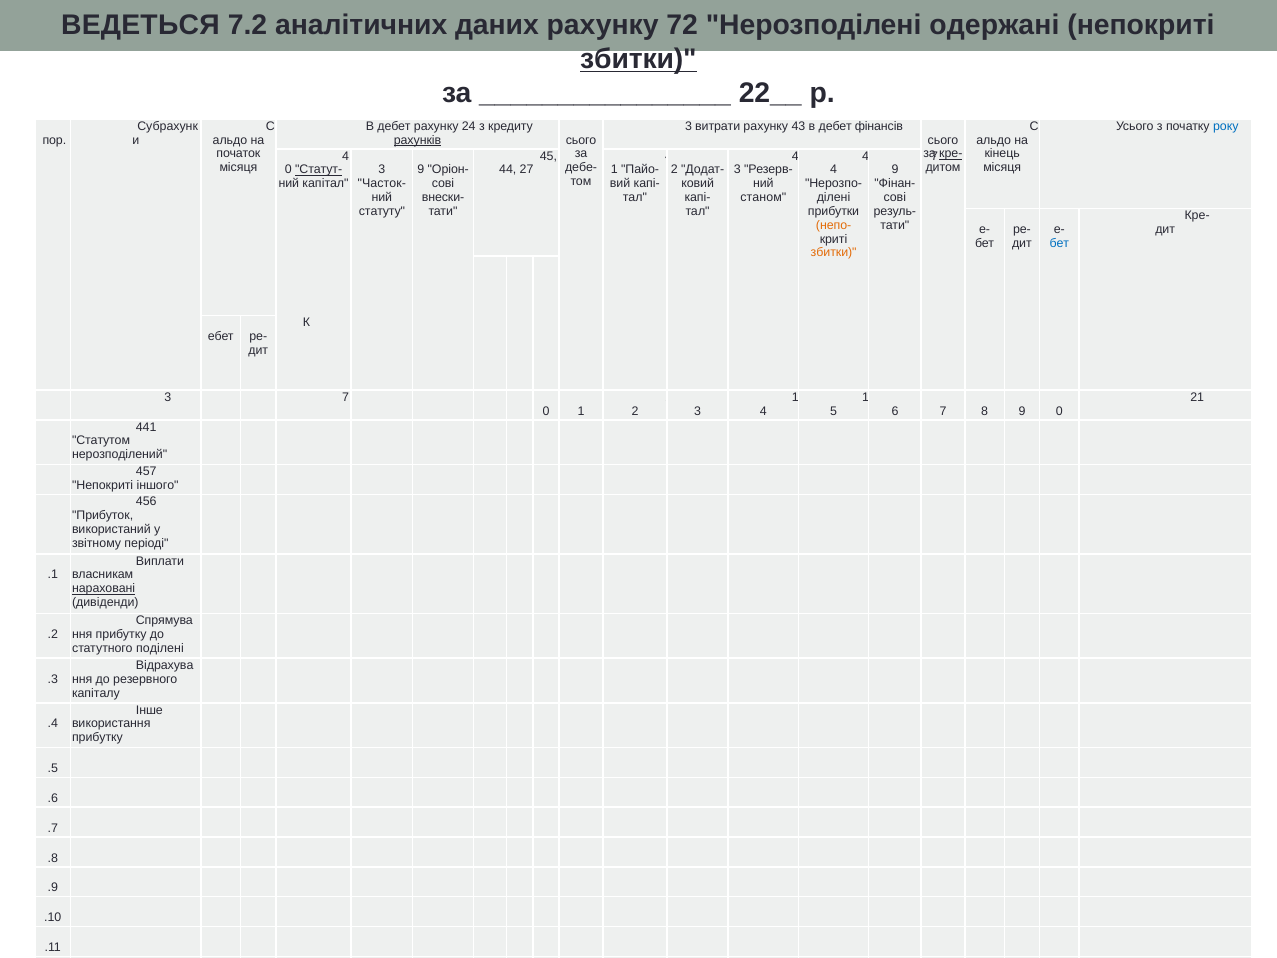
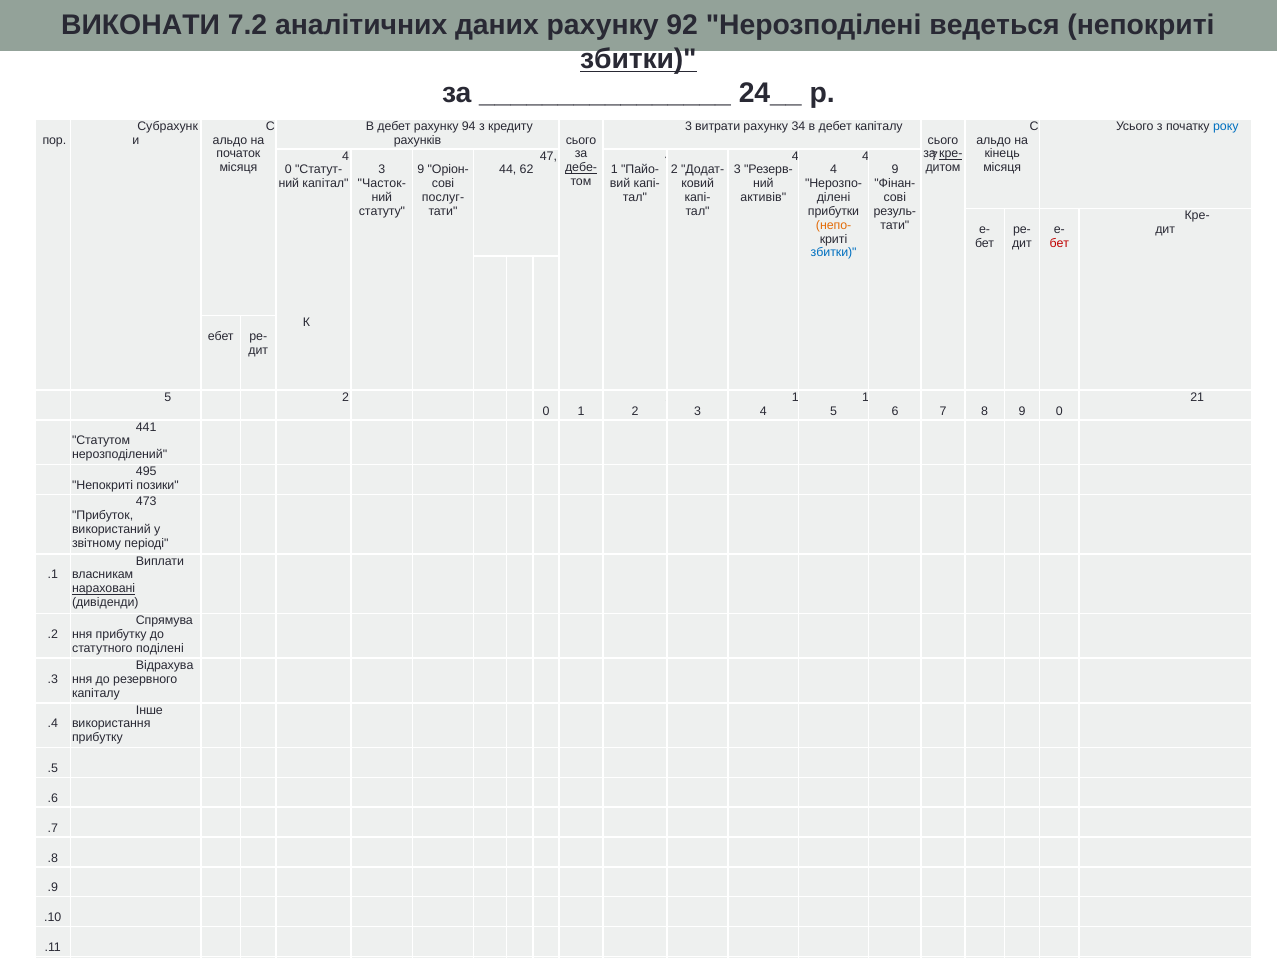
ВЕДЕТЬСЯ: ВЕДЕТЬСЯ -> ВИКОНАТИ (140, 25)
72: 72 -> 92 (682, 25)
одержані: одержані -> ведеться (995, 25)
22__: 22__ -> 24__ (770, 93)
24: 24 -> 94 (469, 126)
43: 43 -> 34 (798, 126)
дебет фінансів: фінансів -> капіталу (879, 126)
рахунків underline: present -> none (418, 140)
45: 45 -> 47 (548, 156)
дебе- underline: none -> present (581, 168)
Статут- underline: present -> none (319, 170)
27: 27 -> 62 (527, 170)
внески-: внески- -> послуг- (443, 197)
станом: станом -> активів (763, 197)
бет colour: blue -> red (1059, 243)
збитки colour: orange -> blue (834, 253)
3: 3 -> 5 (168, 397)
7: 7 -> 2 (345, 397)
457: 457 -> 495 (146, 472)
іншого: іншого -> позики (158, 485)
456: 456 -> 473 (146, 501)
